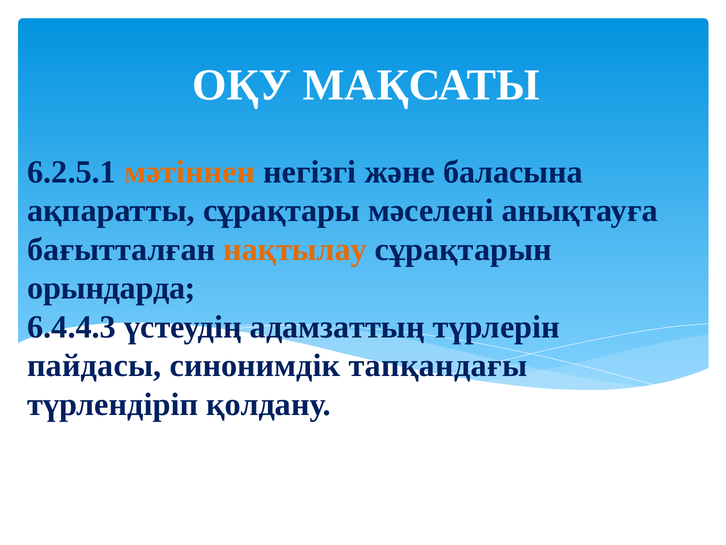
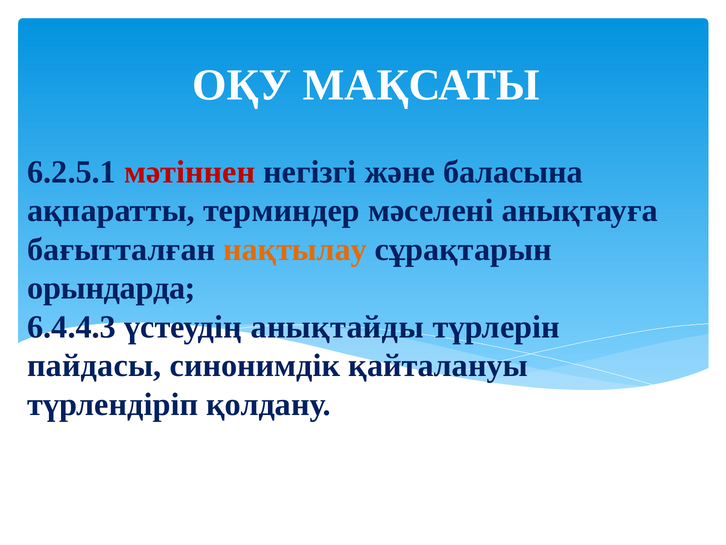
мәтіннен colour: orange -> red (190, 172)
сұрақтары: сұрақтары -> терминдер (281, 210)
адамзаттың: адамзаттың -> анықтайды (337, 327)
тапқандағы: тапқандағы -> қайталануы (438, 365)
